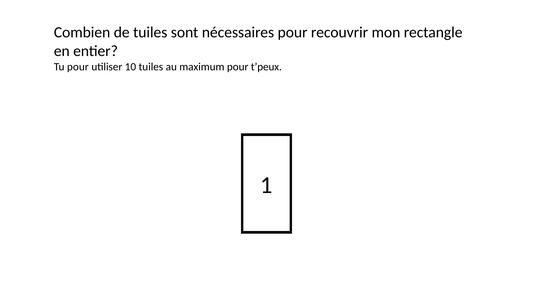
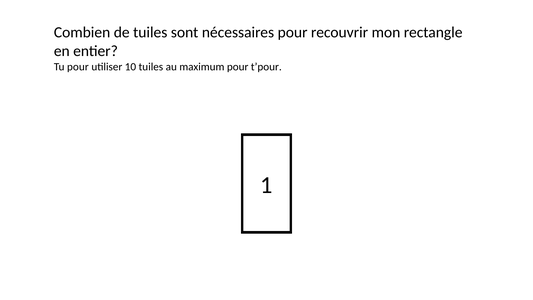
t’peux: t’peux -> t’pour (266, 67)
